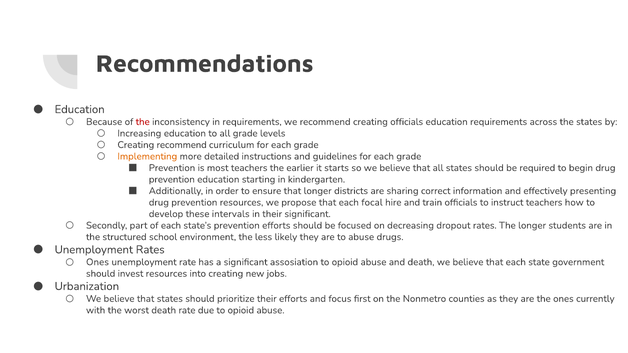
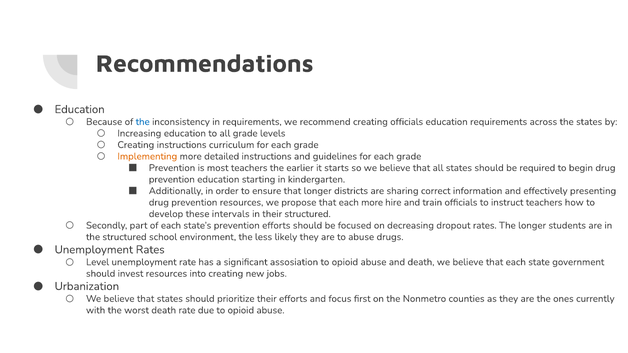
the colour: red -> blue (143, 122)
Creating recommend: recommend -> instructions (182, 145)
each focal: focal -> more (372, 203)
their significant: significant -> structured (308, 214)
Ones: Ones -> Level (98, 262)
